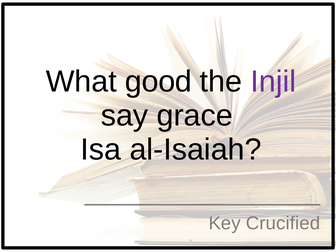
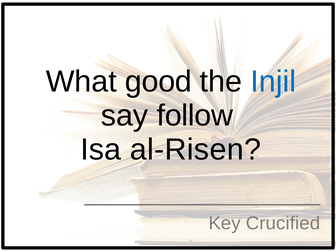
Injil colour: purple -> blue (273, 82)
grace: grace -> follow (195, 116)
al-Isaiah: al-Isaiah -> al-Risen (195, 150)
